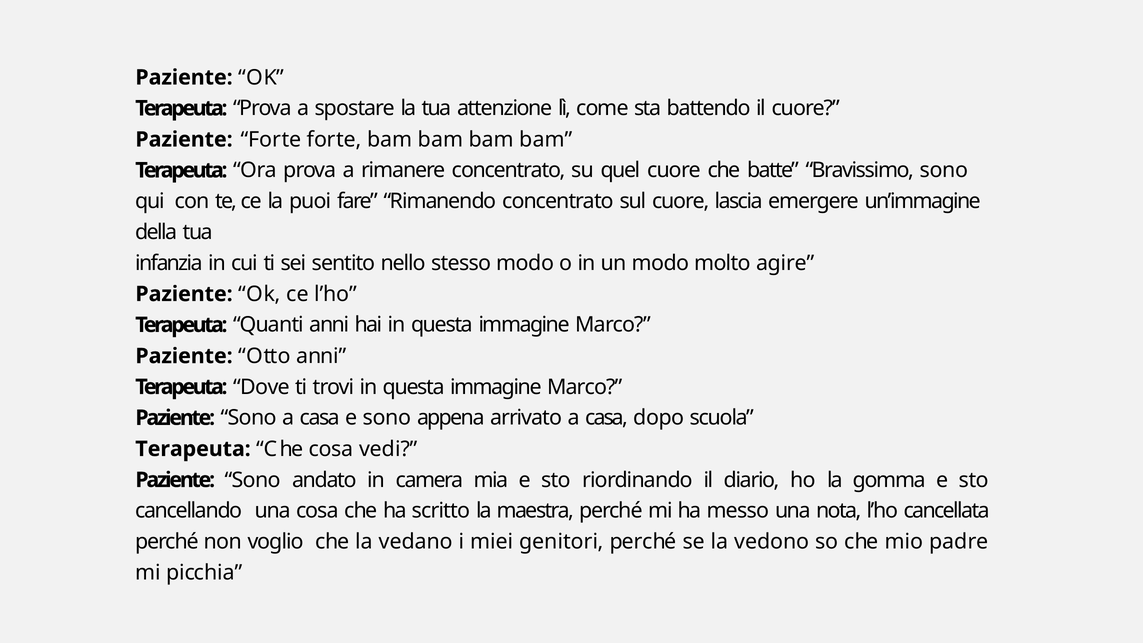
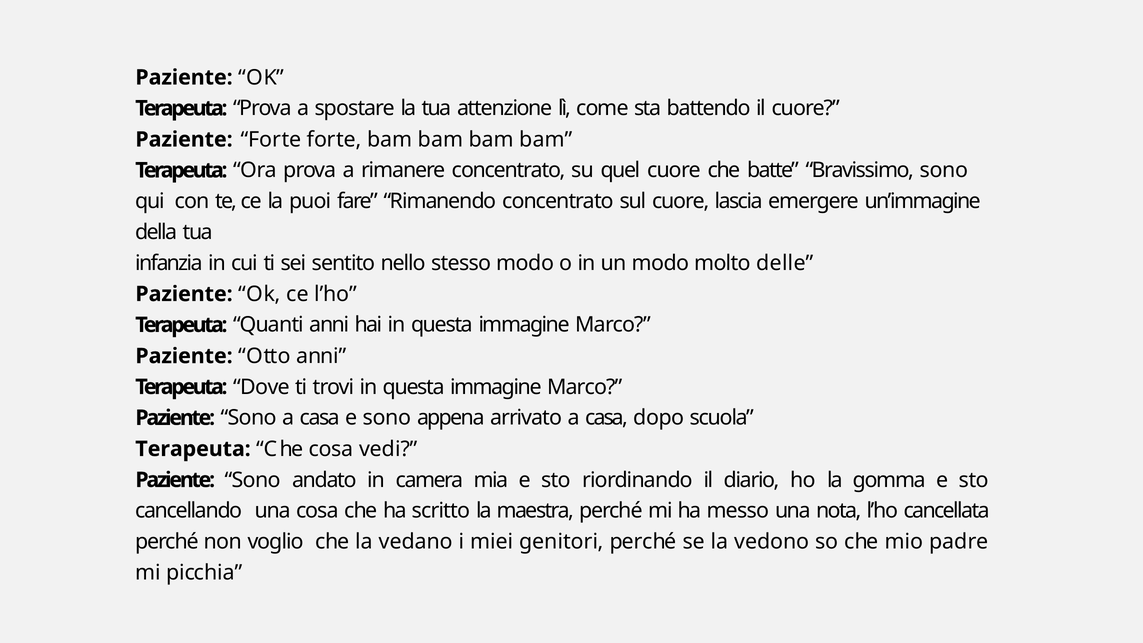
agire: agire -> delle (785, 263)
